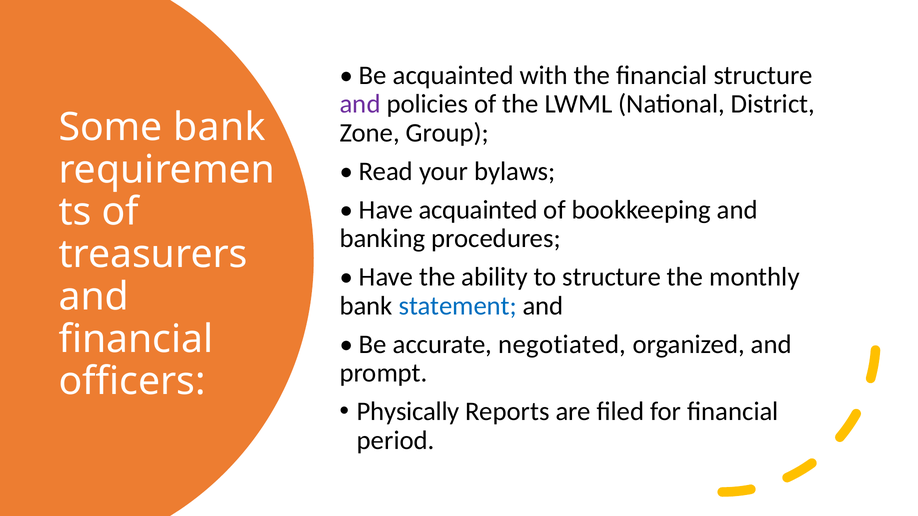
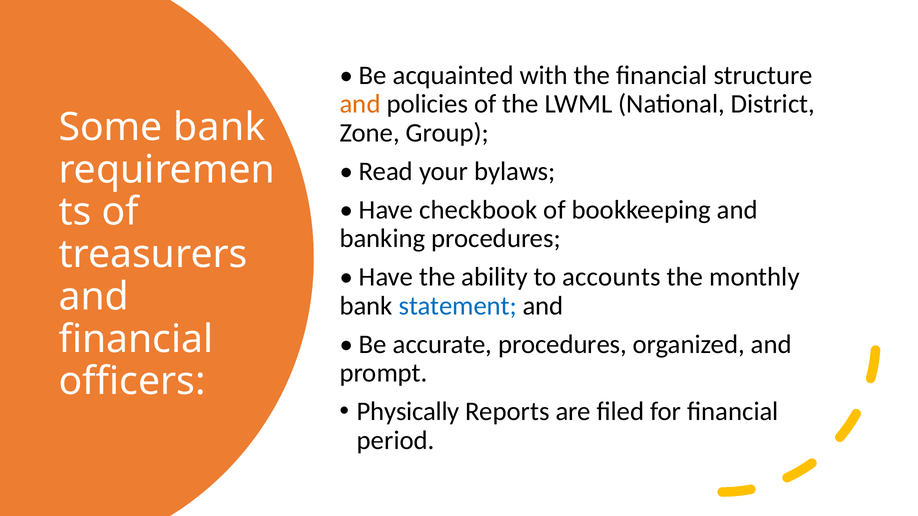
and colour: purple -> orange (360, 104)
Have acquainted: acquainted -> checkbook (478, 210)
to structure: structure -> accounts (612, 277)
accurate negotiated: negotiated -> procedures (562, 345)
